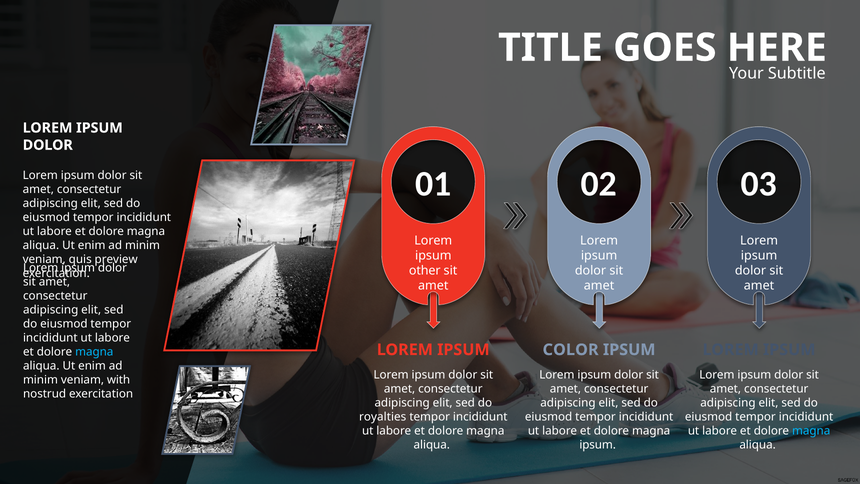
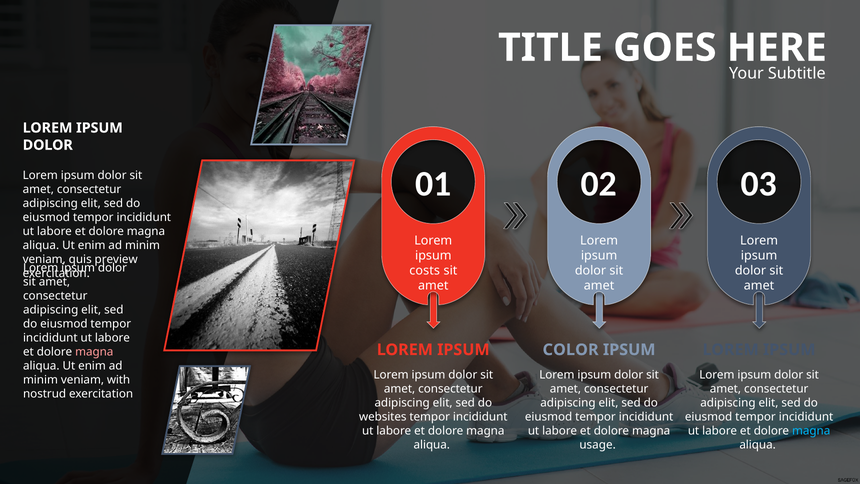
other: other -> costs (425, 270)
magna colour: light blue -> pink (94, 352)
royalties: royalties -> websites (383, 417)
ipsum: ipsum -> usage (598, 445)
